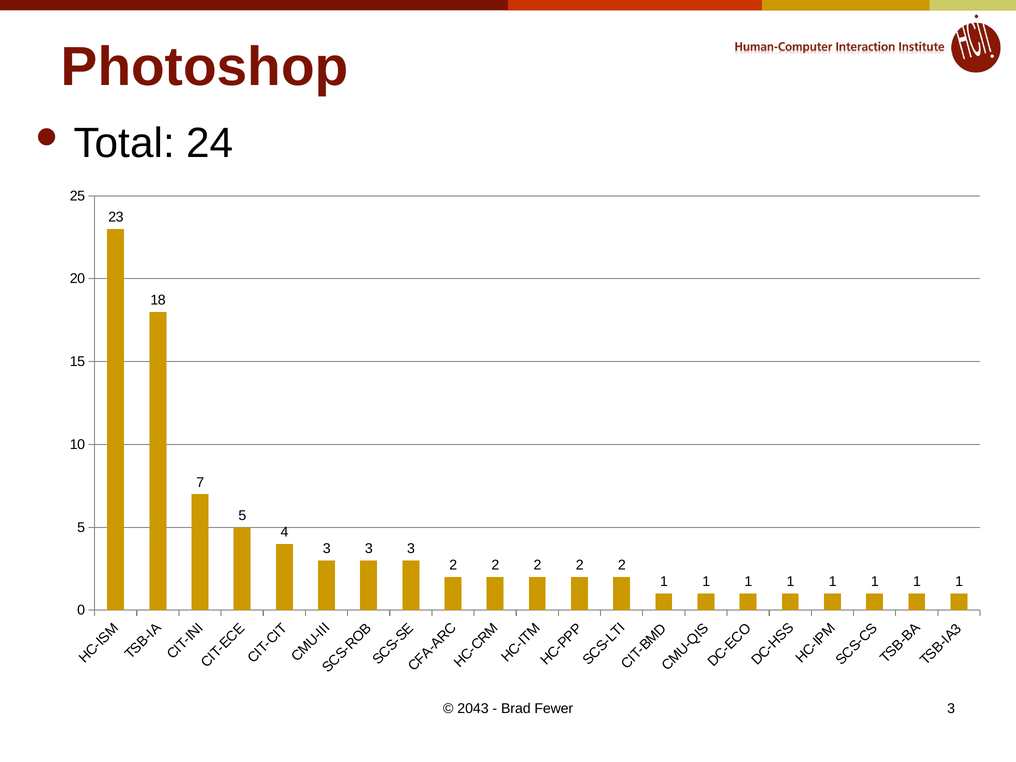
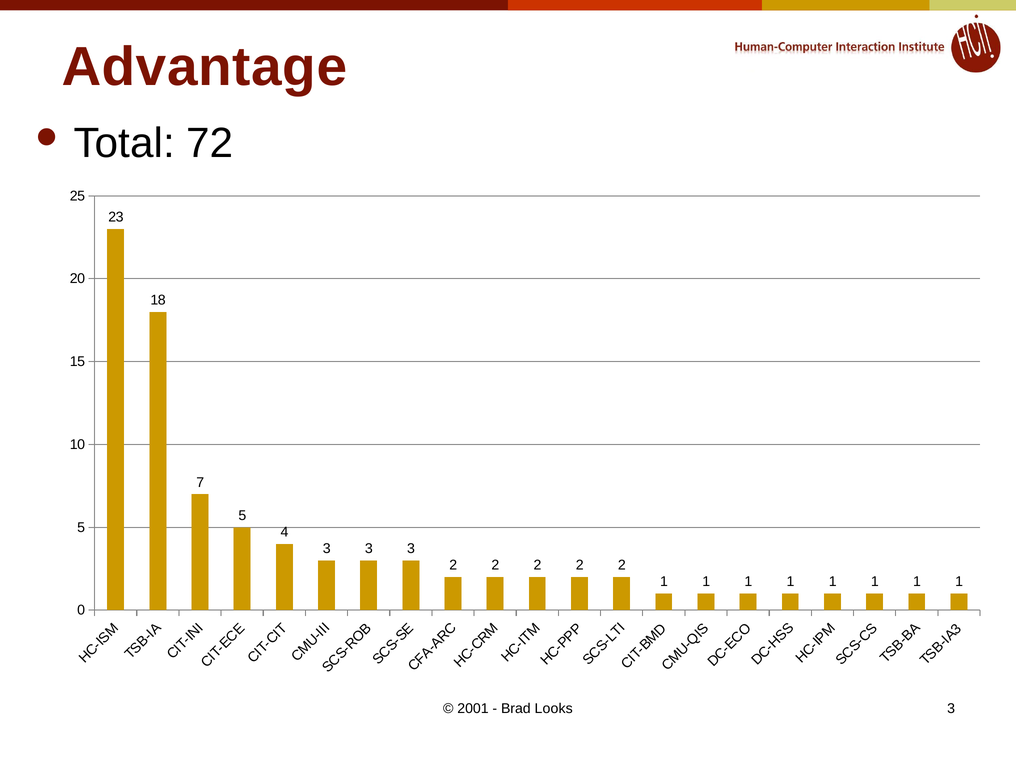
Photoshop: Photoshop -> Advantage (204, 67)
24: 24 -> 72 (210, 144)
2043: 2043 -> 2001 (473, 709)
Fewer: Fewer -> Looks (554, 709)
